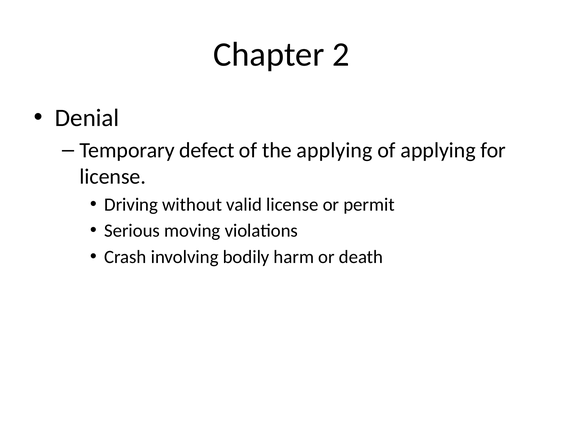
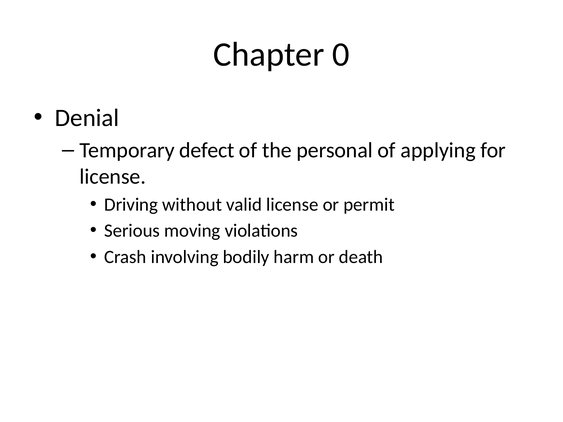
2: 2 -> 0 (341, 55)
the applying: applying -> personal (335, 150)
